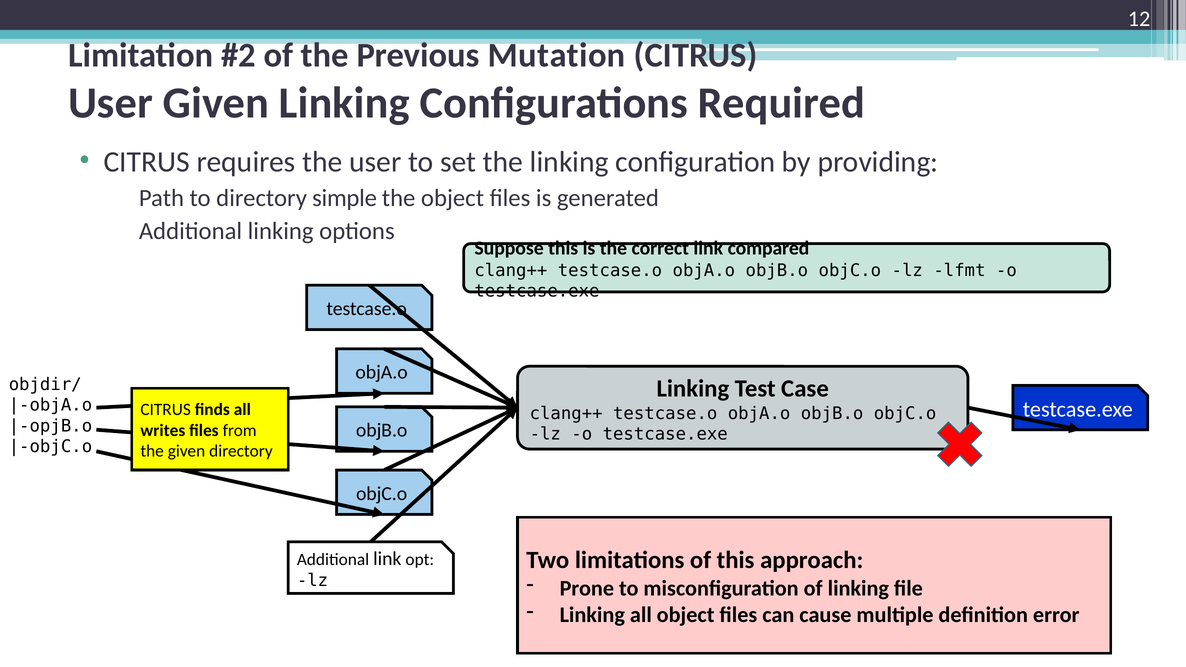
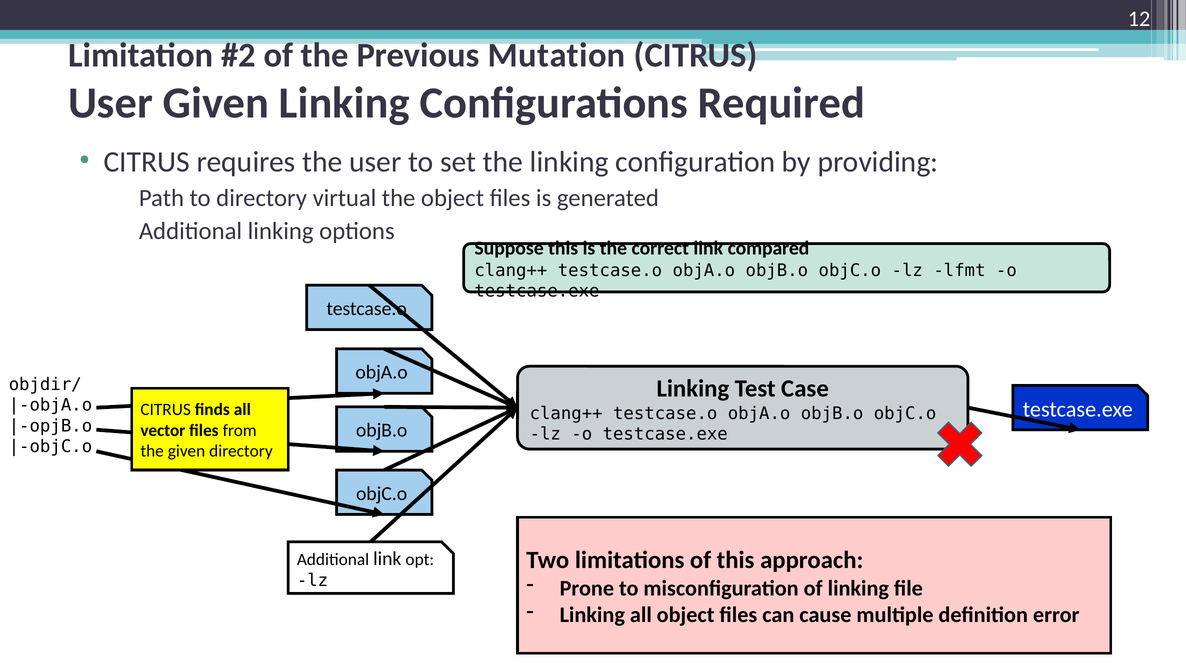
simple: simple -> virtual (344, 198)
writes: writes -> vector (163, 430)
